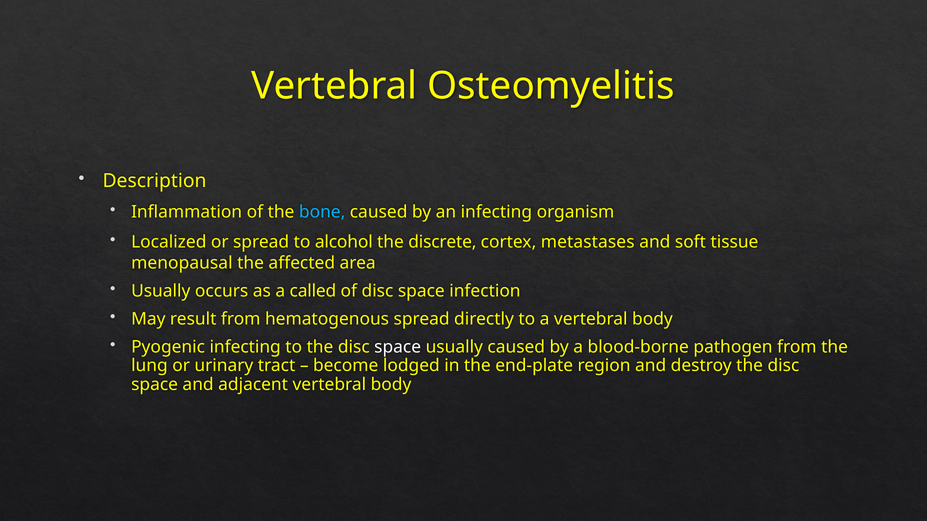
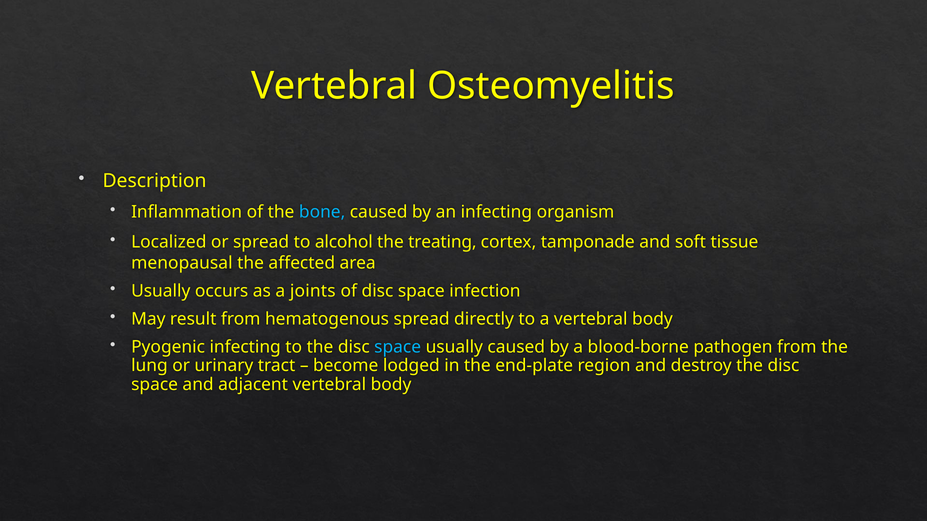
discrete: discrete -> treating (442, 242)
metastases: metastases -> tamponade (588, 242)
called: called -> joints (313, 291)
space colour: white -> light blue (398, 347)
